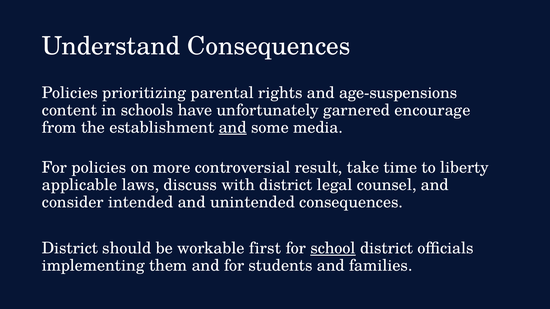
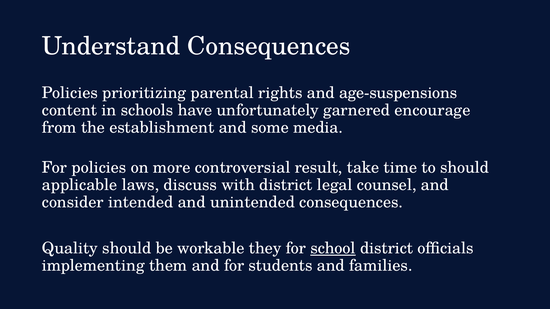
and underline: present -> none (233, 128)
to liberty: liberty -> should (465, 168)
District: District -> Quality (70, 249)
first: first -> they (265, 249)
